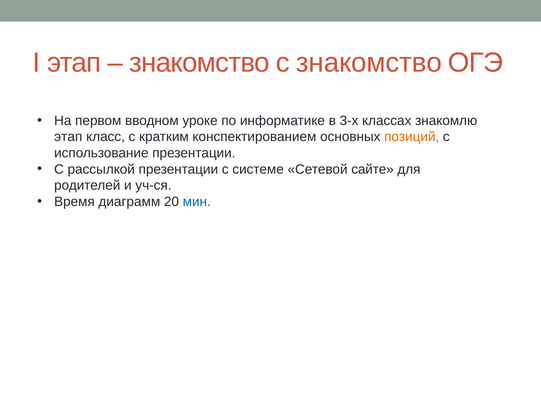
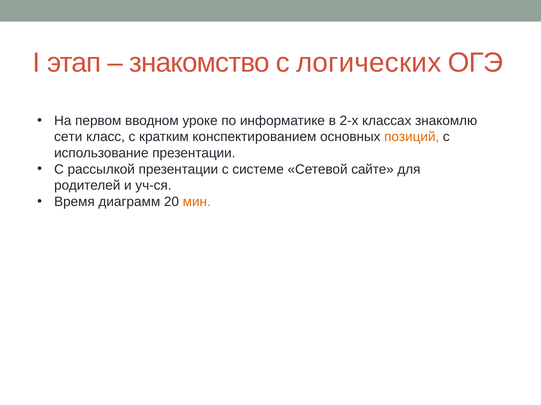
с знакомство: знакомство -> логических (369, 63)
3-х: 3-х -> 2-х (349, 121)
этап: этап -> сети (68, 137)
мин colour: blue -> orange (197, 202)
